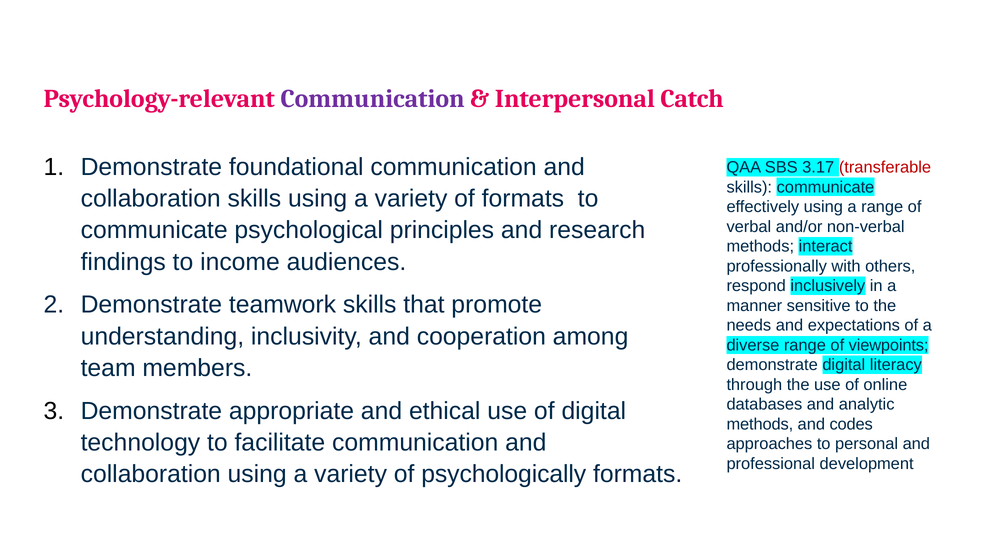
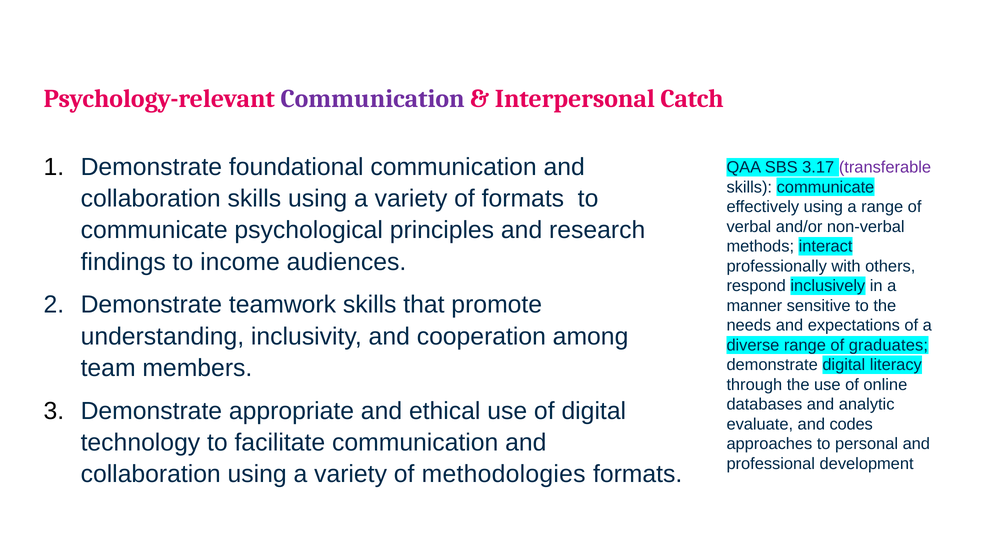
transferable colour: red -> purple (885, 168)
viewpoints: viewpoints -> graduates (888, 345)
methods: methods -> evaluate (760, 425)
psychologically: psychologically -> methodologies (504, 475)
